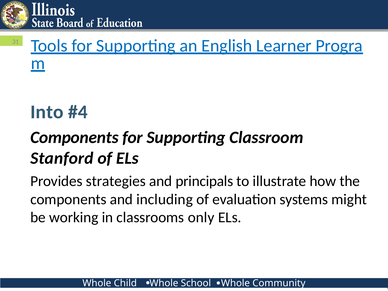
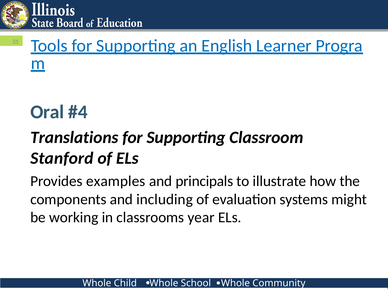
Into: Into -> Oral (47, 112)
Components: Components -> Translations (74, 138)
strategies: strategies -> examples (116, 181)
only: only -> year (201, 217)
